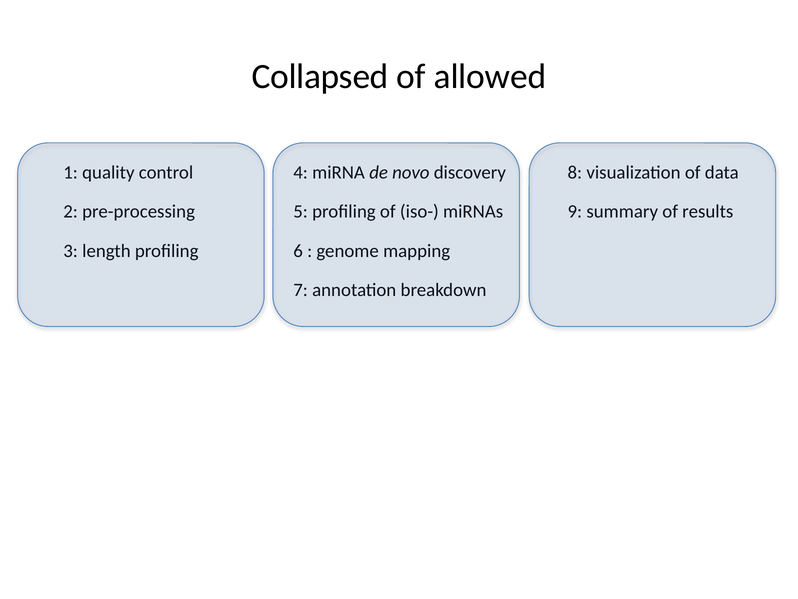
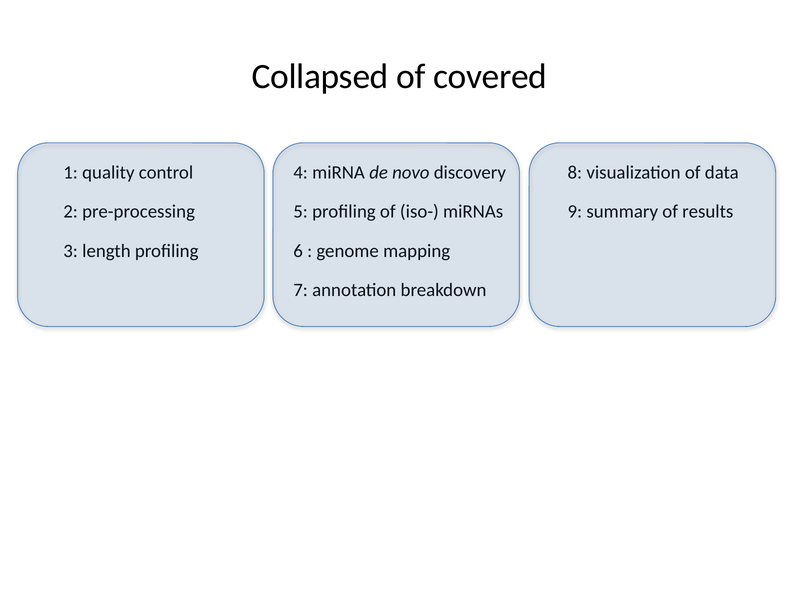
allowed: allowed -> covered (490, 76)
